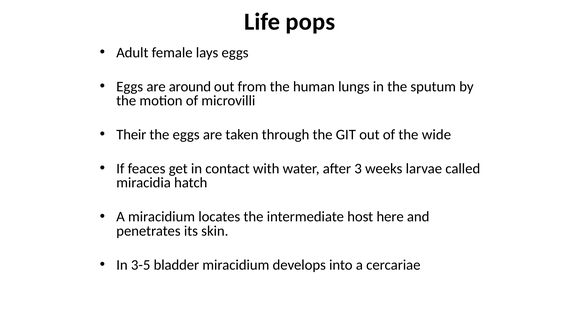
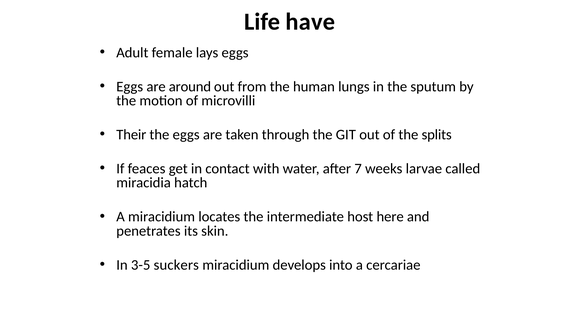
pops: pops -> have (310, 22)
wide: wide -> splits (437, 135)
3: 3 -> 7 (358, 169)
bladder: bladder -> suckers (176, 265)
